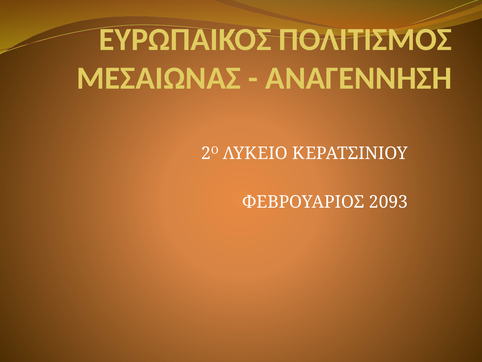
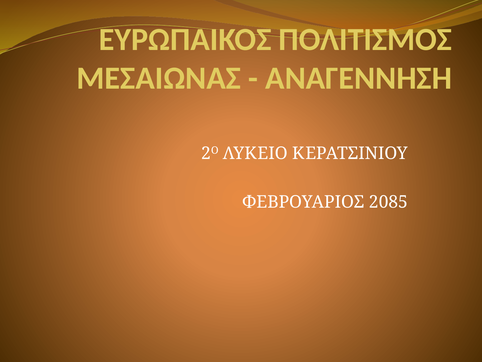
2093: 2093 -> 2085 (388, 202)
